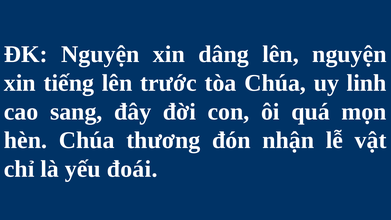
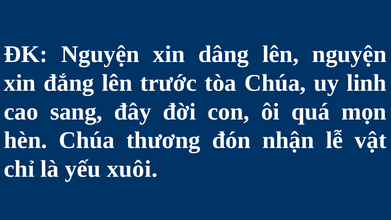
tiếng: tiếng -> đắng (69, 83)
đoái: đoái -> xuôi (132, 169)
